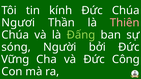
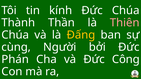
Ngươi: Ngươi -> Thành (18, 23)
Đấng colour: light green -> yellow (81, 35)
sóng: sóng -> cùng (16, 47)
Vững: Vững -> Phán (15, 60)
